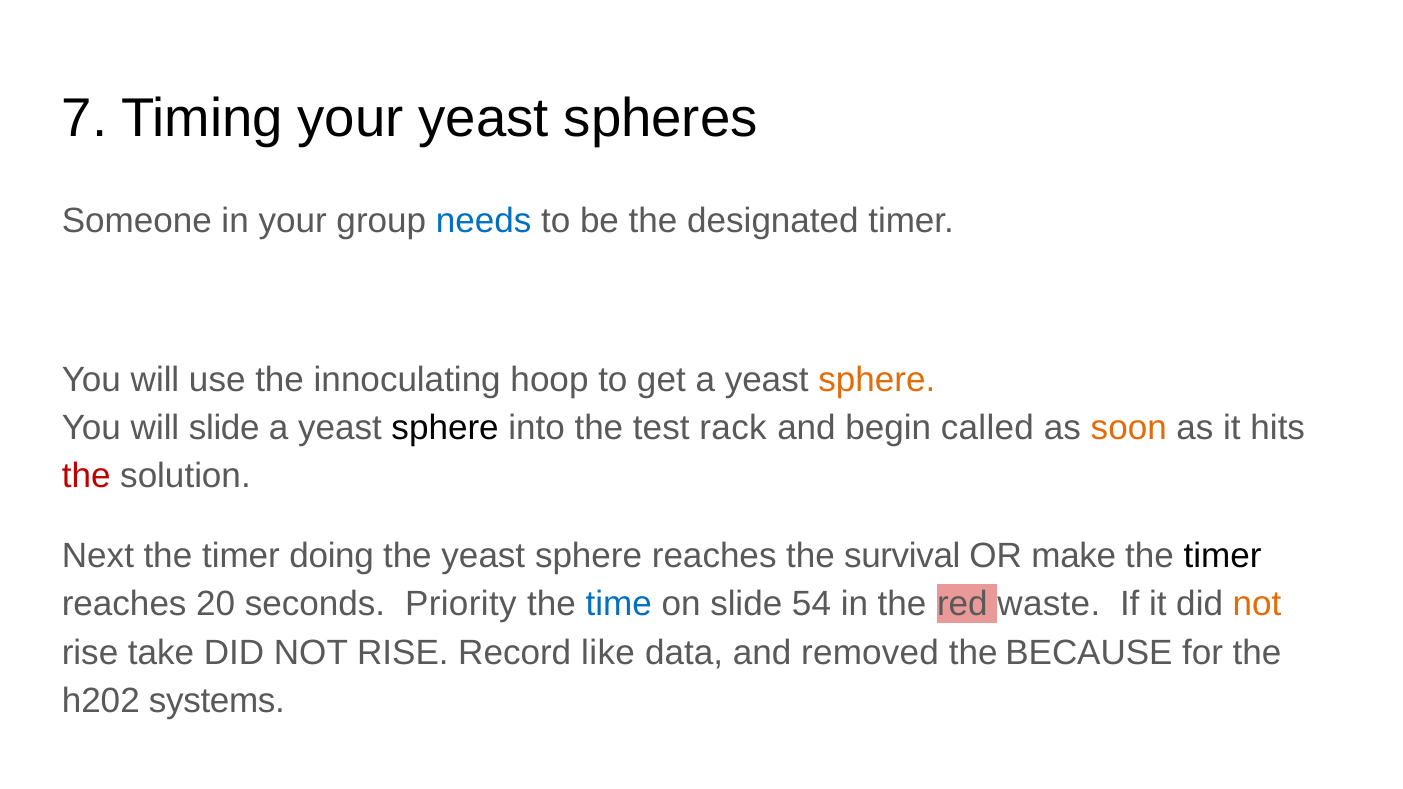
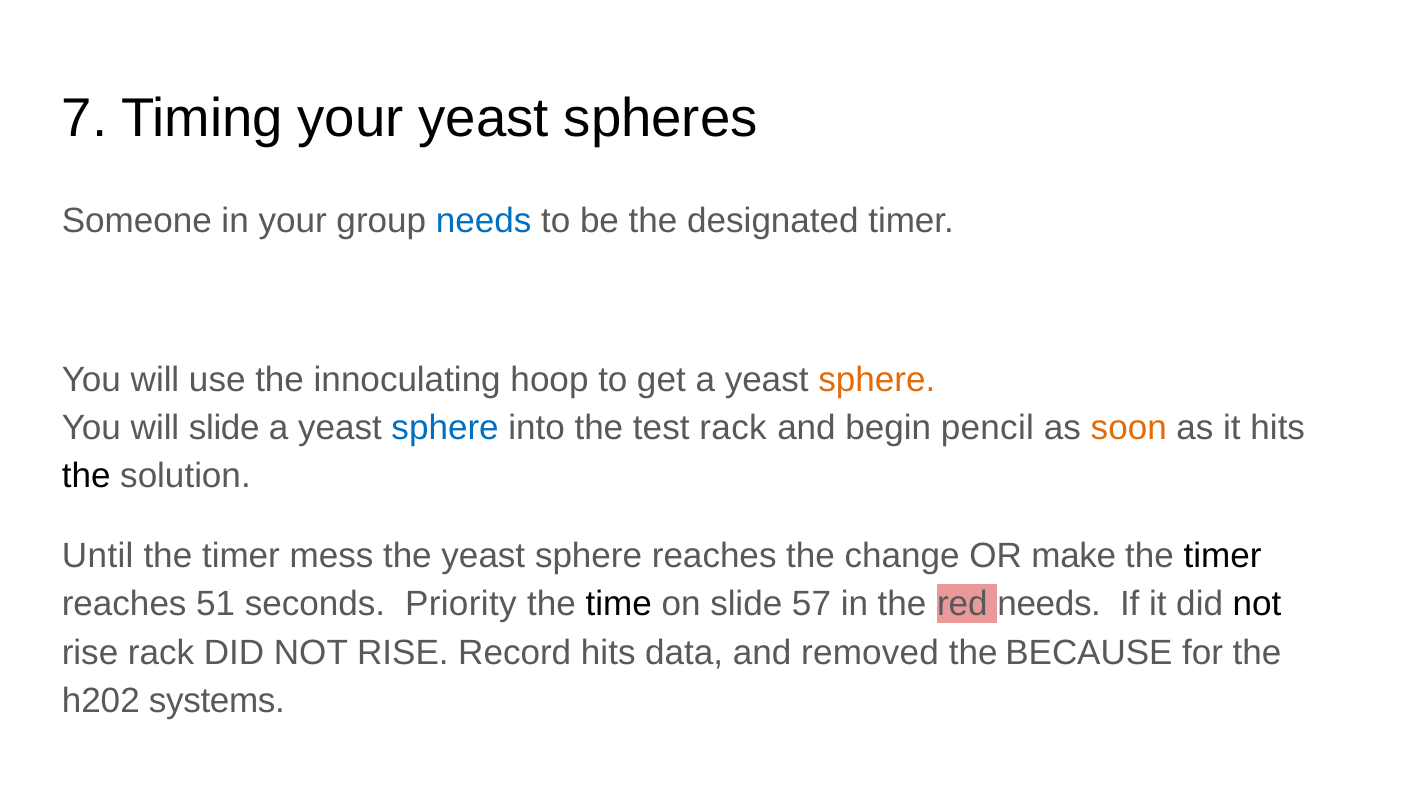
sphere colour: black -> blue (445, 428)
called: called -> pencil (987, 428)
the colour: red -> black (86, 476)
Next: Next -> Until (98, 556)
doing: doing -> mess (331, 556)
survival: survival -> change (902, 556)
20: 20 -> 51 (216, 604)
time colour: blue -> black (619, 604)
54: 54 -> 57 (812, 604)
red waste: waste -> needs (1049, 604)
not colour: orange -> black (1257, 604)
rise take: take -> rack (161, 653)
Record like: like -> hits (608, 653)
